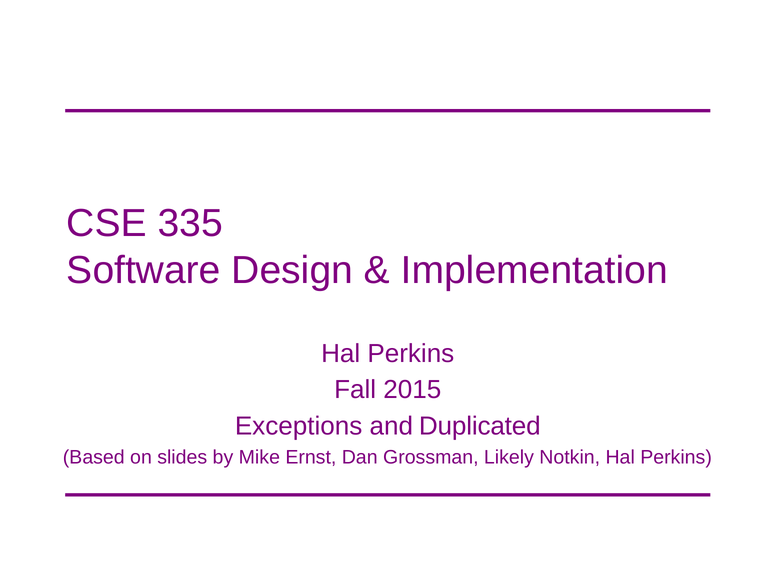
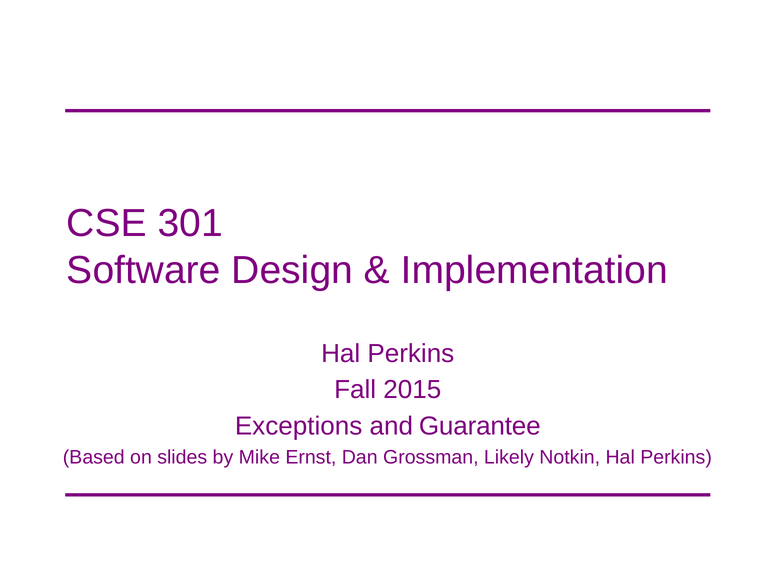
335: 335 -> 301 (190, 224)
Duplicated: Duplicated -> Guarantee (480, 427)
